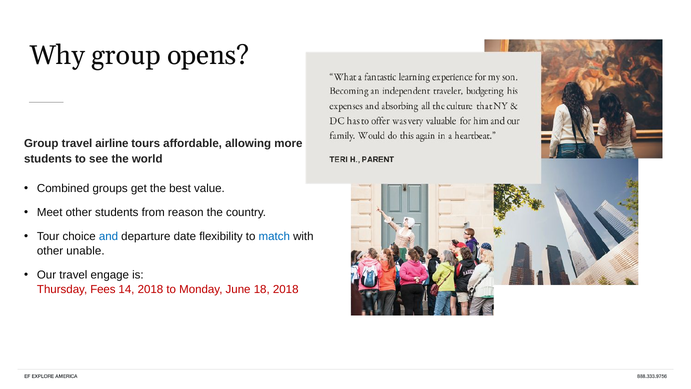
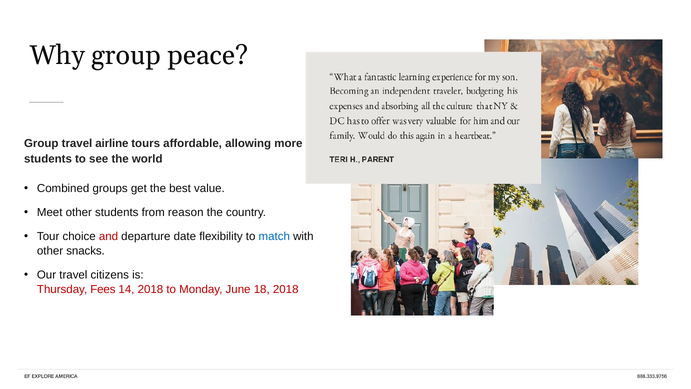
opens: opens -> peace (208, 55)
and colour: blue -> red (109, 236)
unable: unable -> snacks (86, 251)
engage: engage -> citizens (110, 275)
